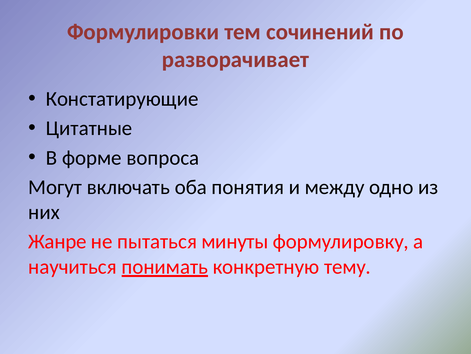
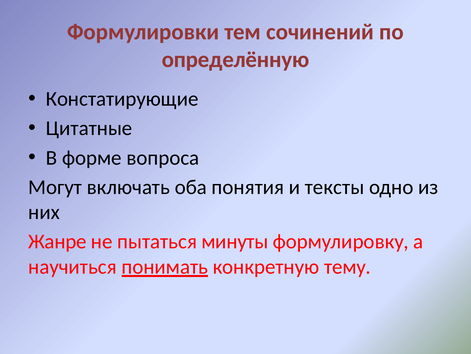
разворачивает: разворачивает -> определённую (236, 59)
между: между -> тексты (335, 187)
